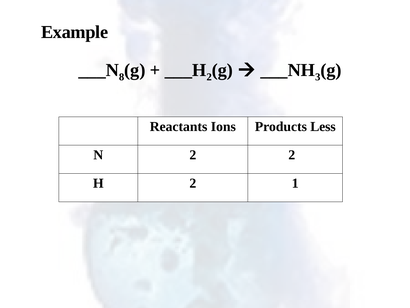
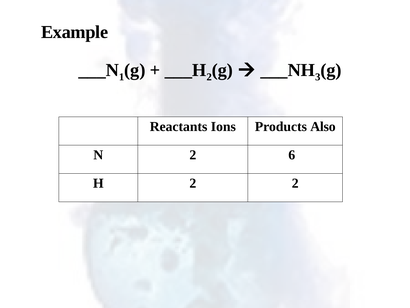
8: 8 -> 1 (122, 77)
Less: Less -> Also (323, 126)
2 2: 2 -> 6 (292, 155)
2 1: 1 -> 2 (295, 183)
